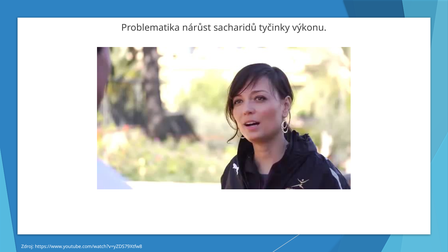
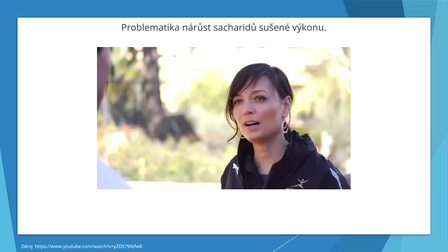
tyčinky: tyčinky -> sušené (274, 28)
